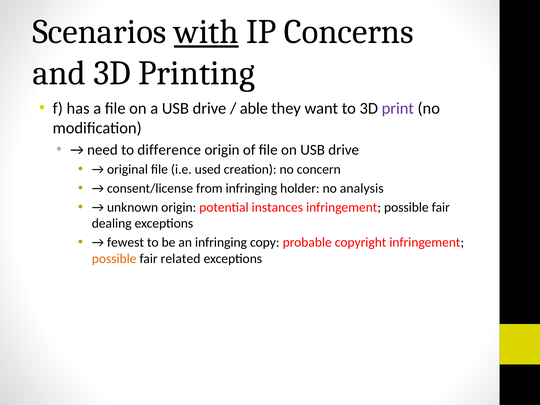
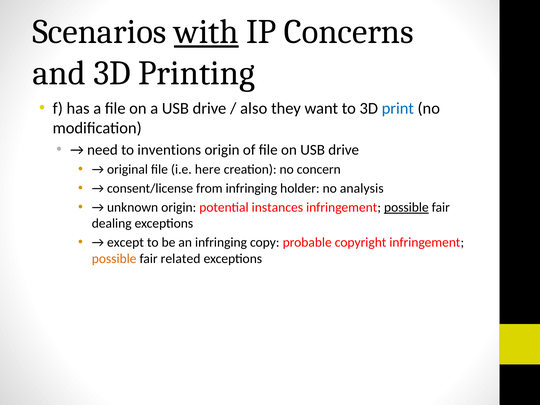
able: able -> also (254, 108)
print colour: purple -> blue (398, 108)
difference: difference -> inventions (169, 150)
used: used -> here (208, 170)
possible underline: none -> present (406, 207)
fewest: fewest -> except (125, 242)
